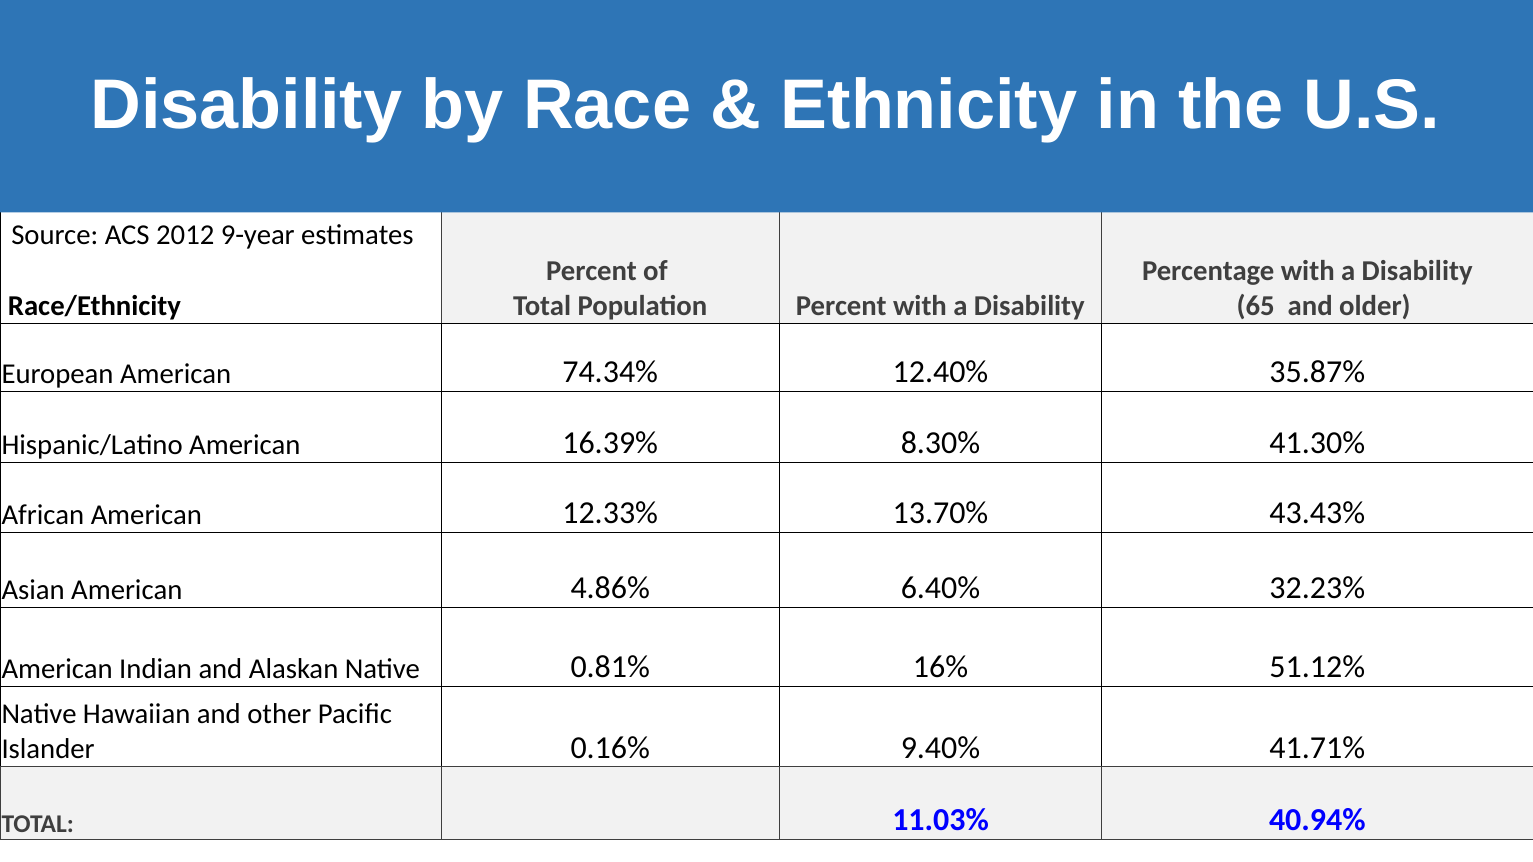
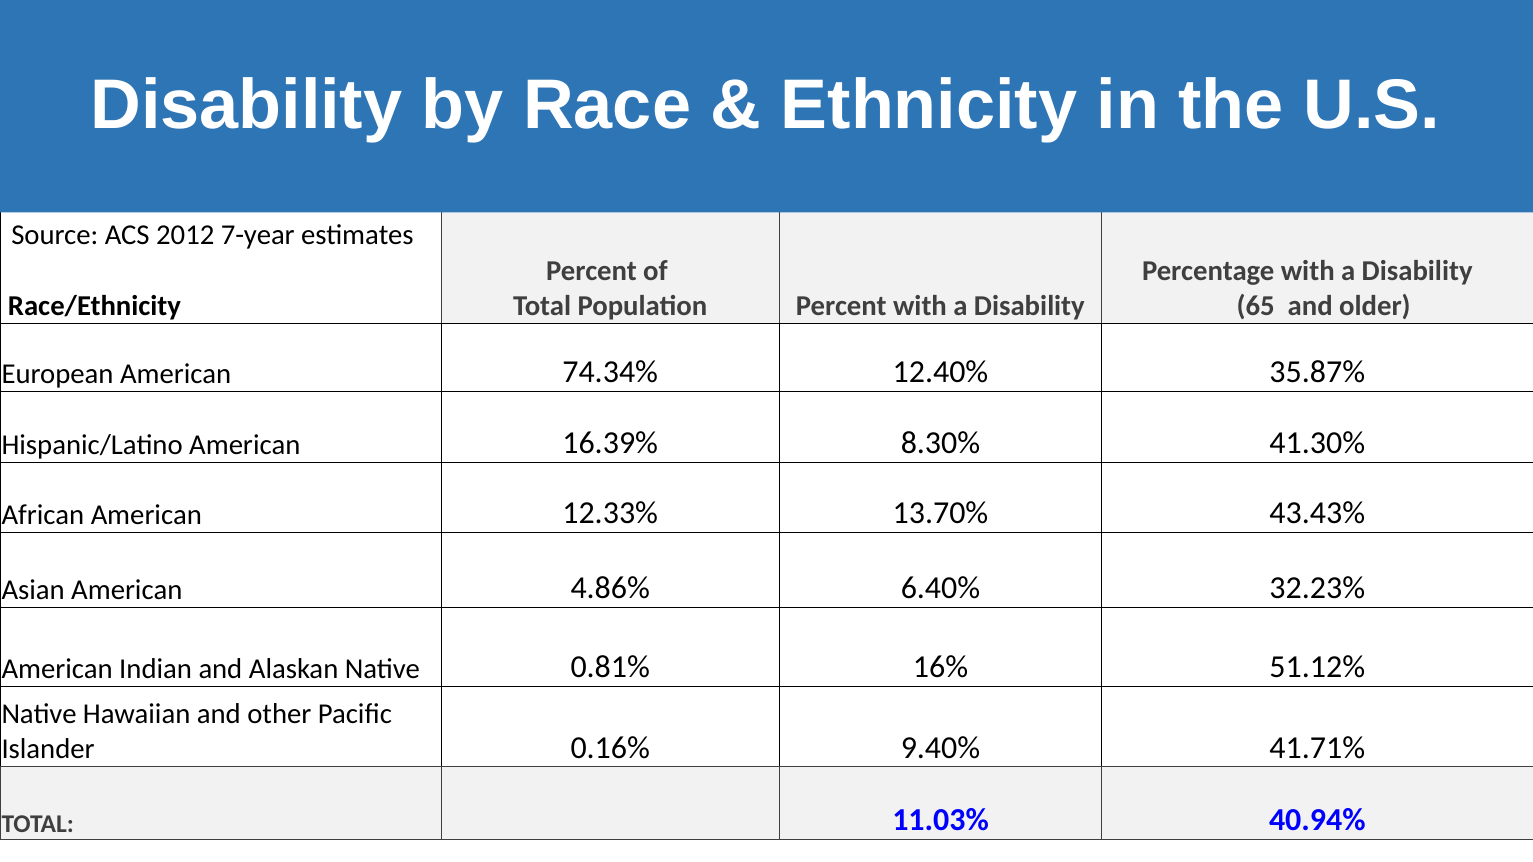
9-year: 9-year -> 7-year (258, 235)
